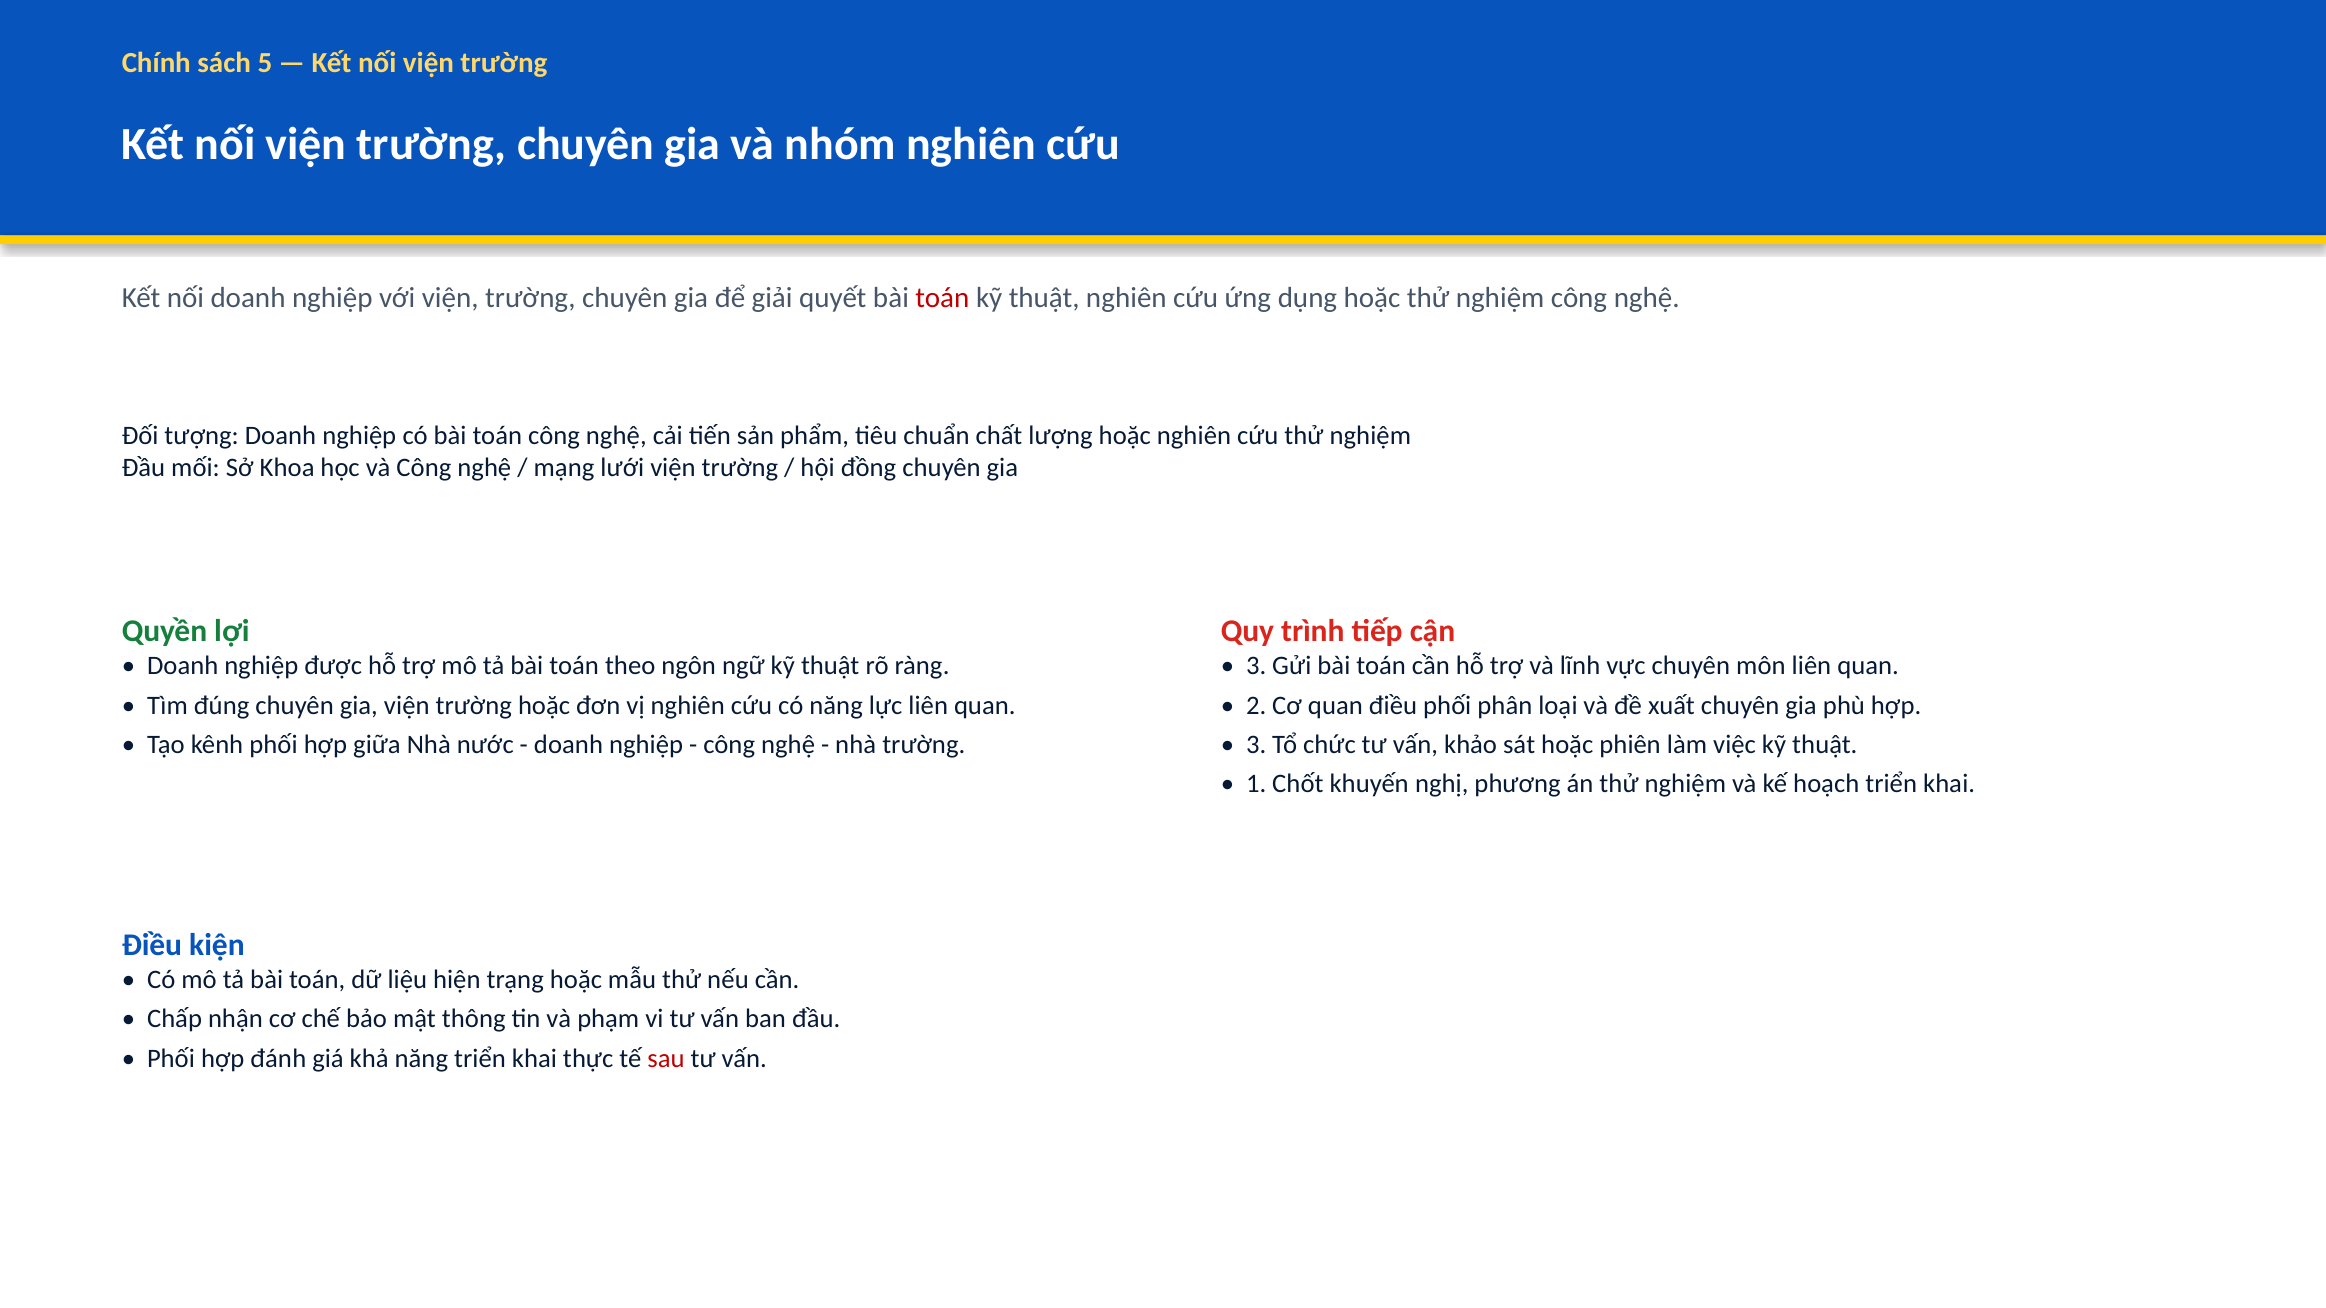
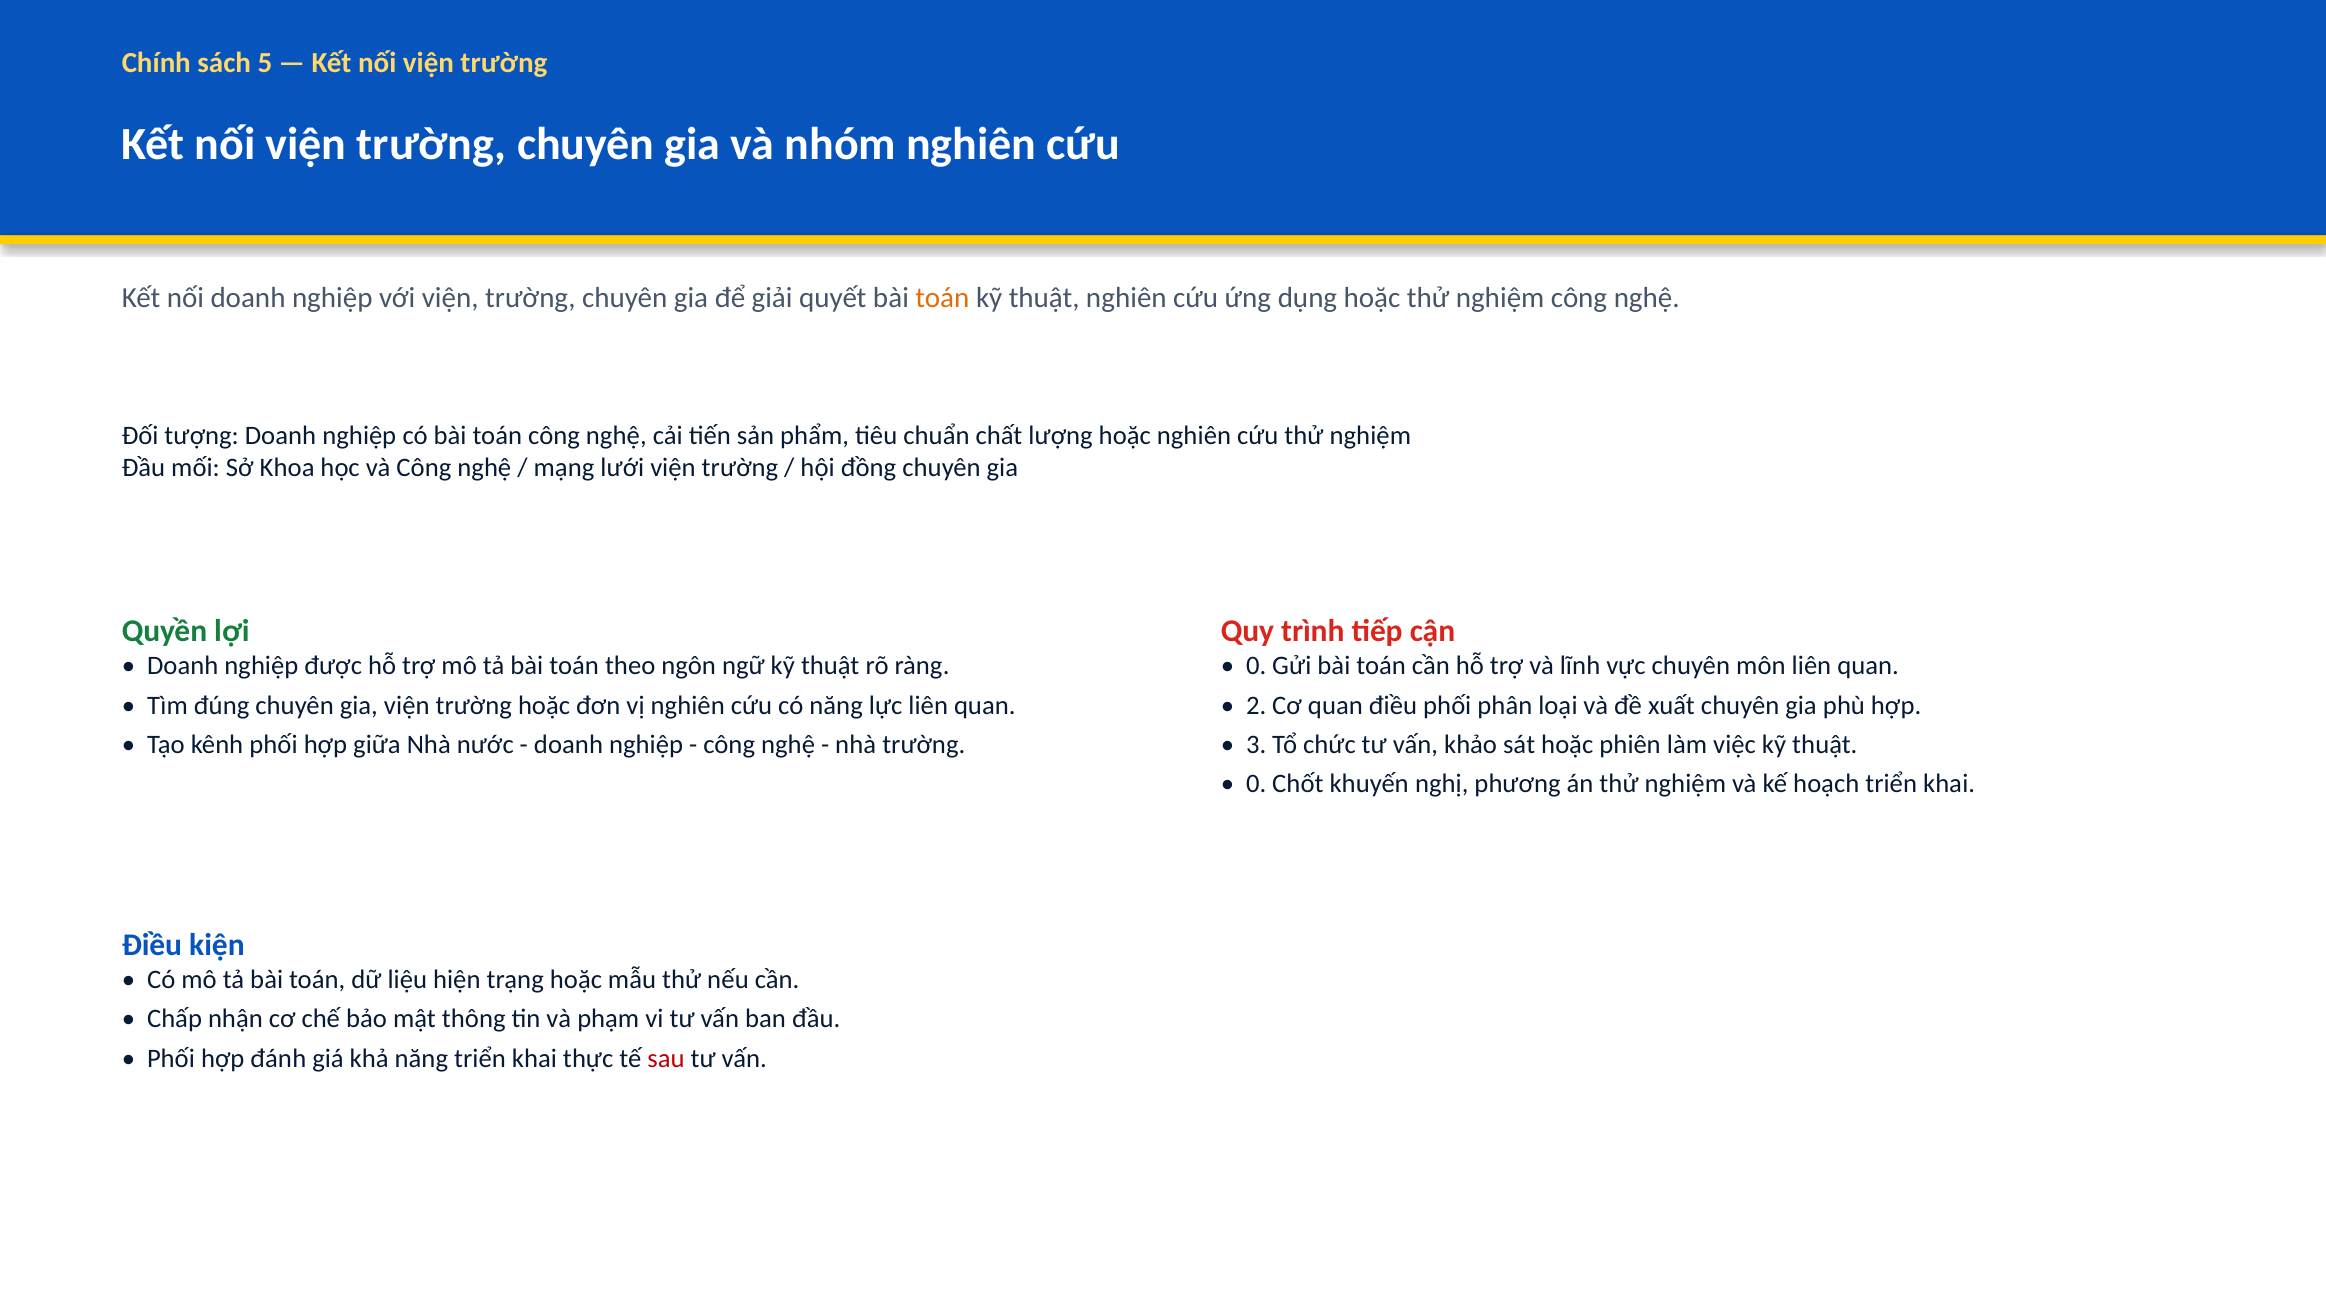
toán colour: red -> orange (942, 298)
3: 3 -> 0 (1256, 666)
1: 1 -> 0 (1256, 784)
